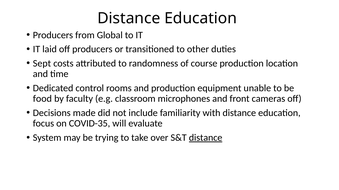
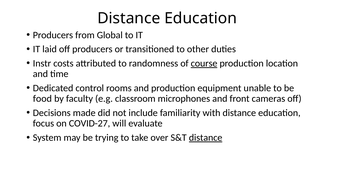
Sept: Sept -> Instr (42, 64)
course underline: none -> present (204, 64)
COVID-35: COVID-35 -> COVID-27 (90, 124)
